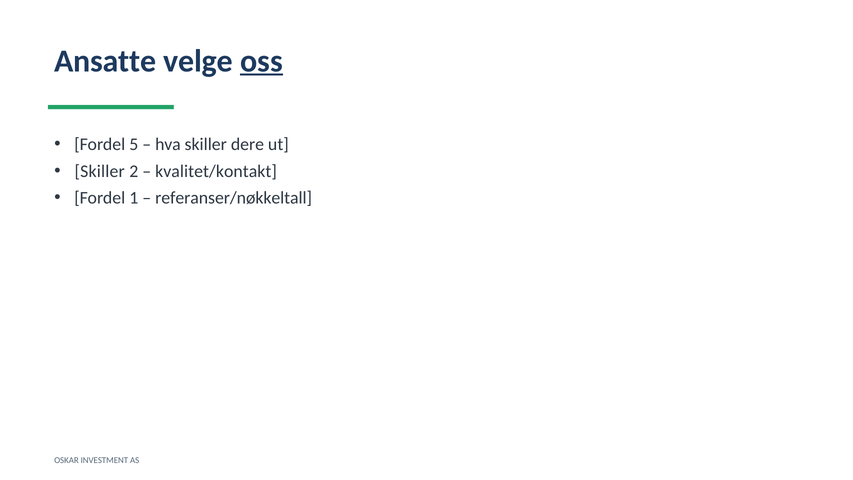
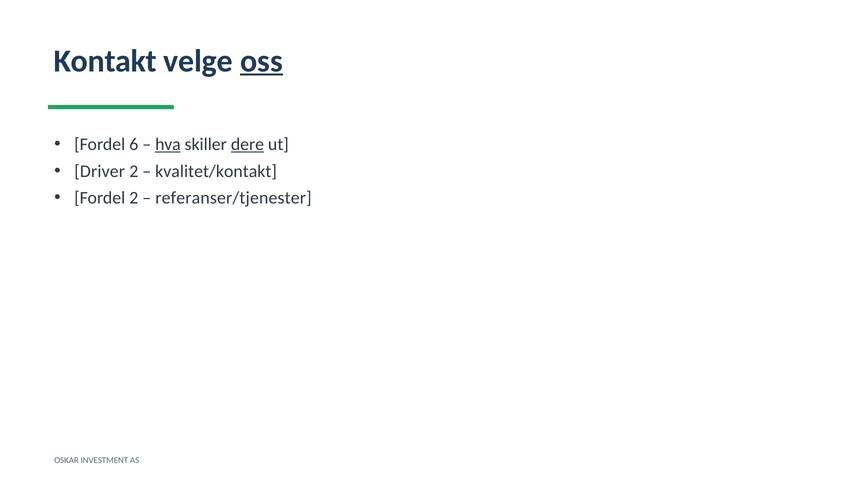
Ansatte: Ansatte -> Kontakt (105, 61)
5: 5 -> 6 (134, 144)
hva underline: none -> present (168, 144)
dere underline: none -> present (247, 144)
Skiller: Skiller -> Driver (100, 171)
Fordel 1: 1 -> 2 (134, 198)
referanser/nøkkeltall: referanser/nøkkeltall -> referanser/tjenester (233, 198)
